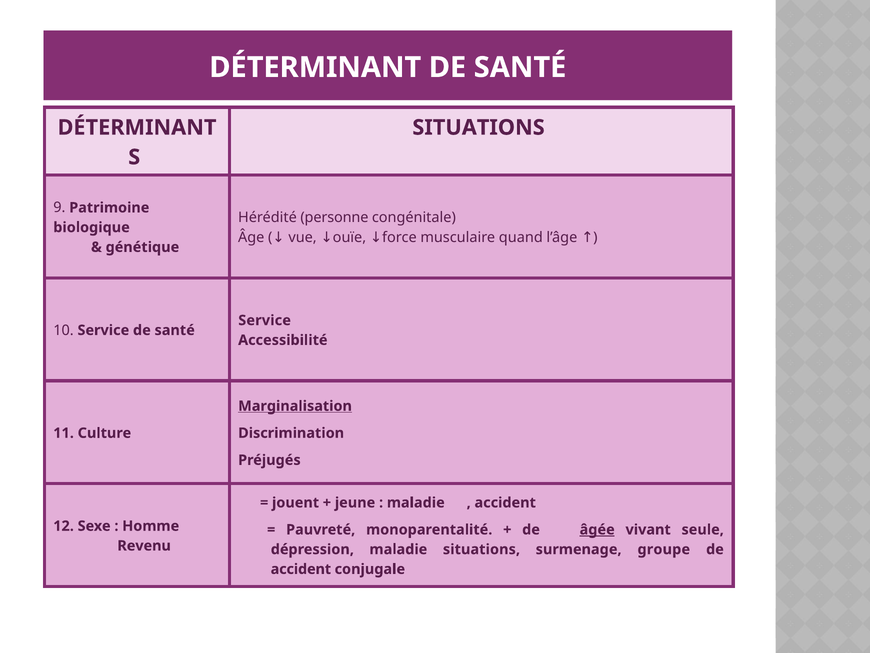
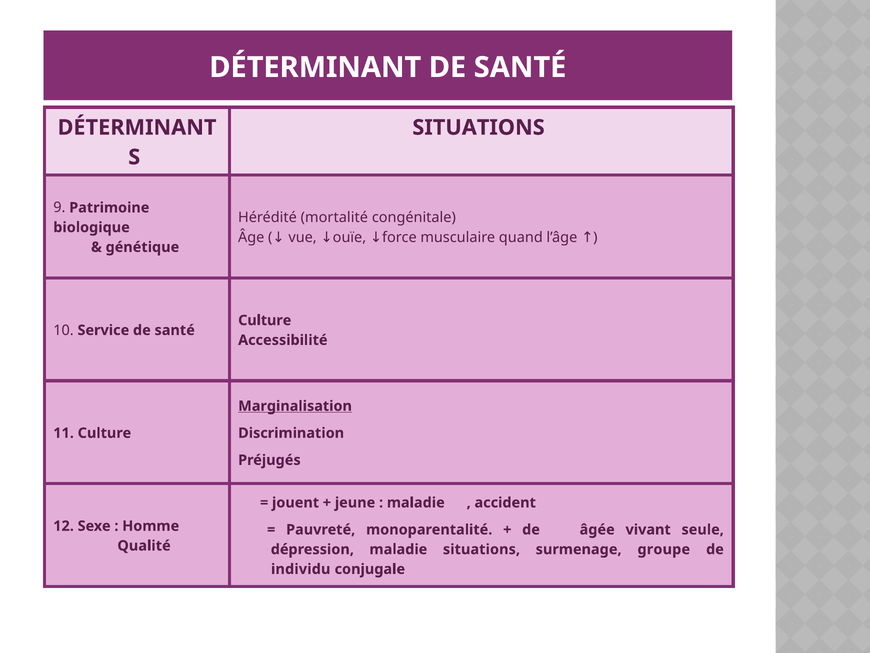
personne: personne -> mortalité (334, 217)
Service: Service -> Culture (265, 320)
âgée underline: present -> none (597, 529)
Revenu: Revenu -> Qualité (144, 545)
accident: accident -> individu (301, 569)
